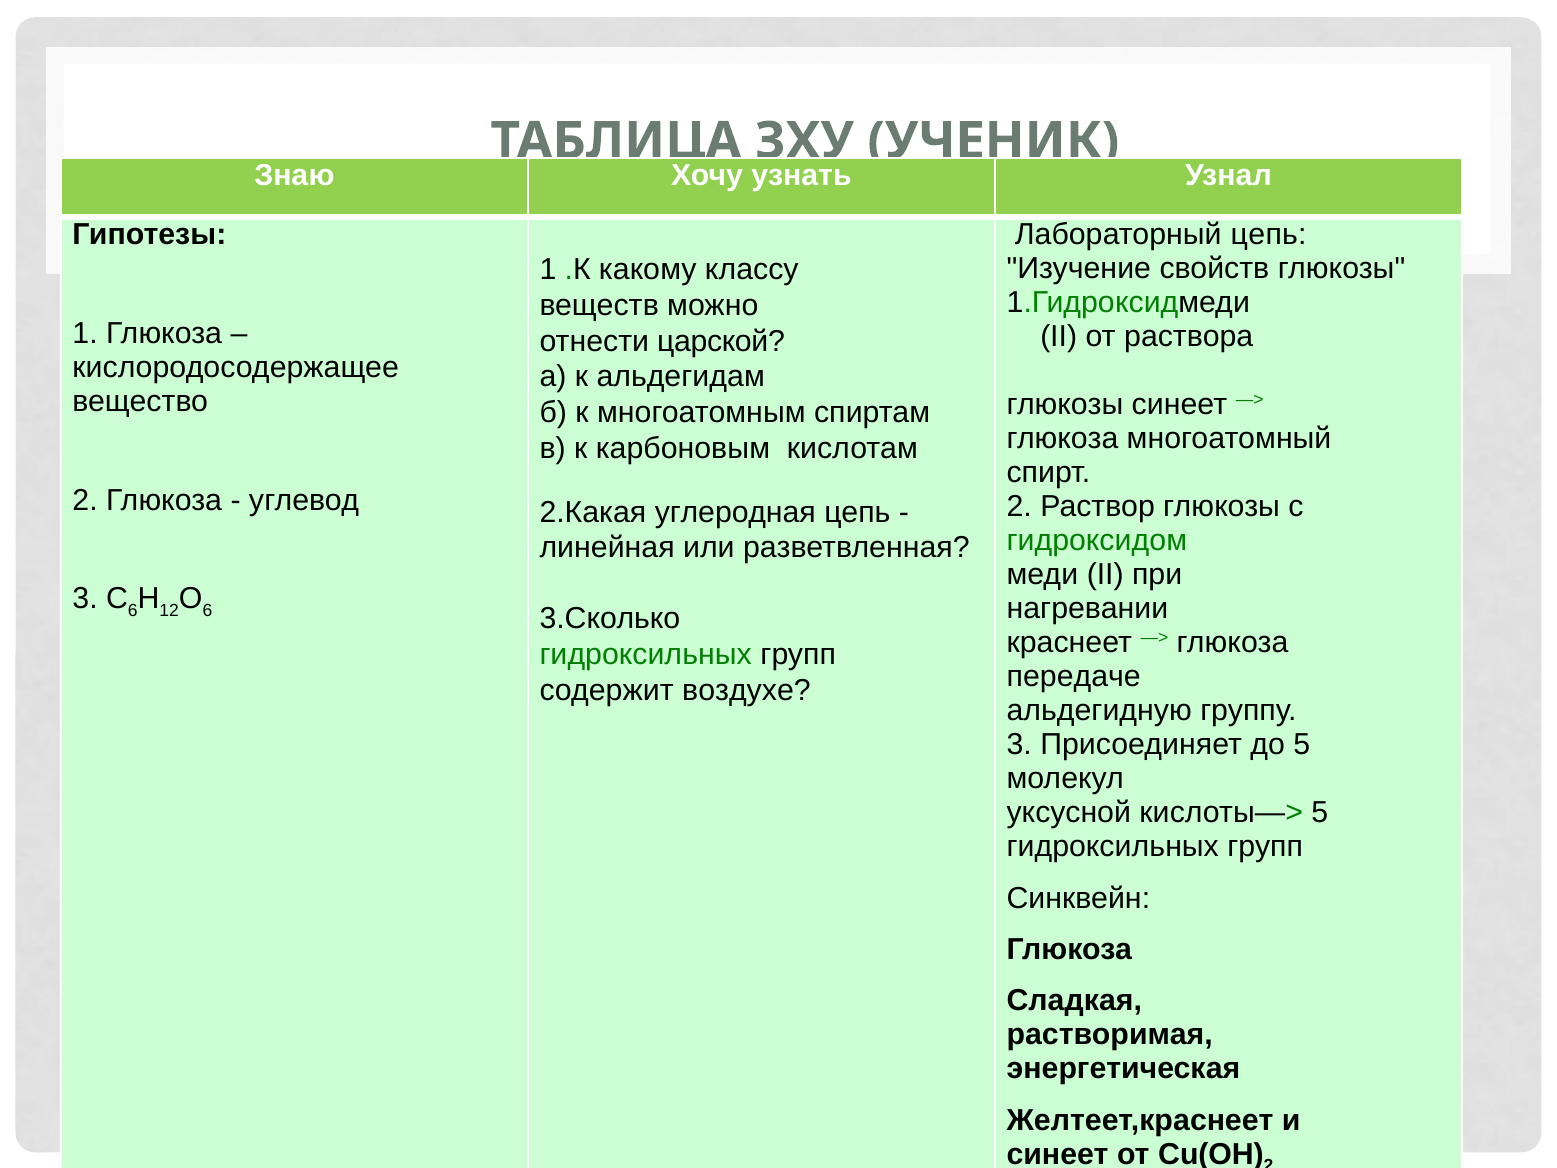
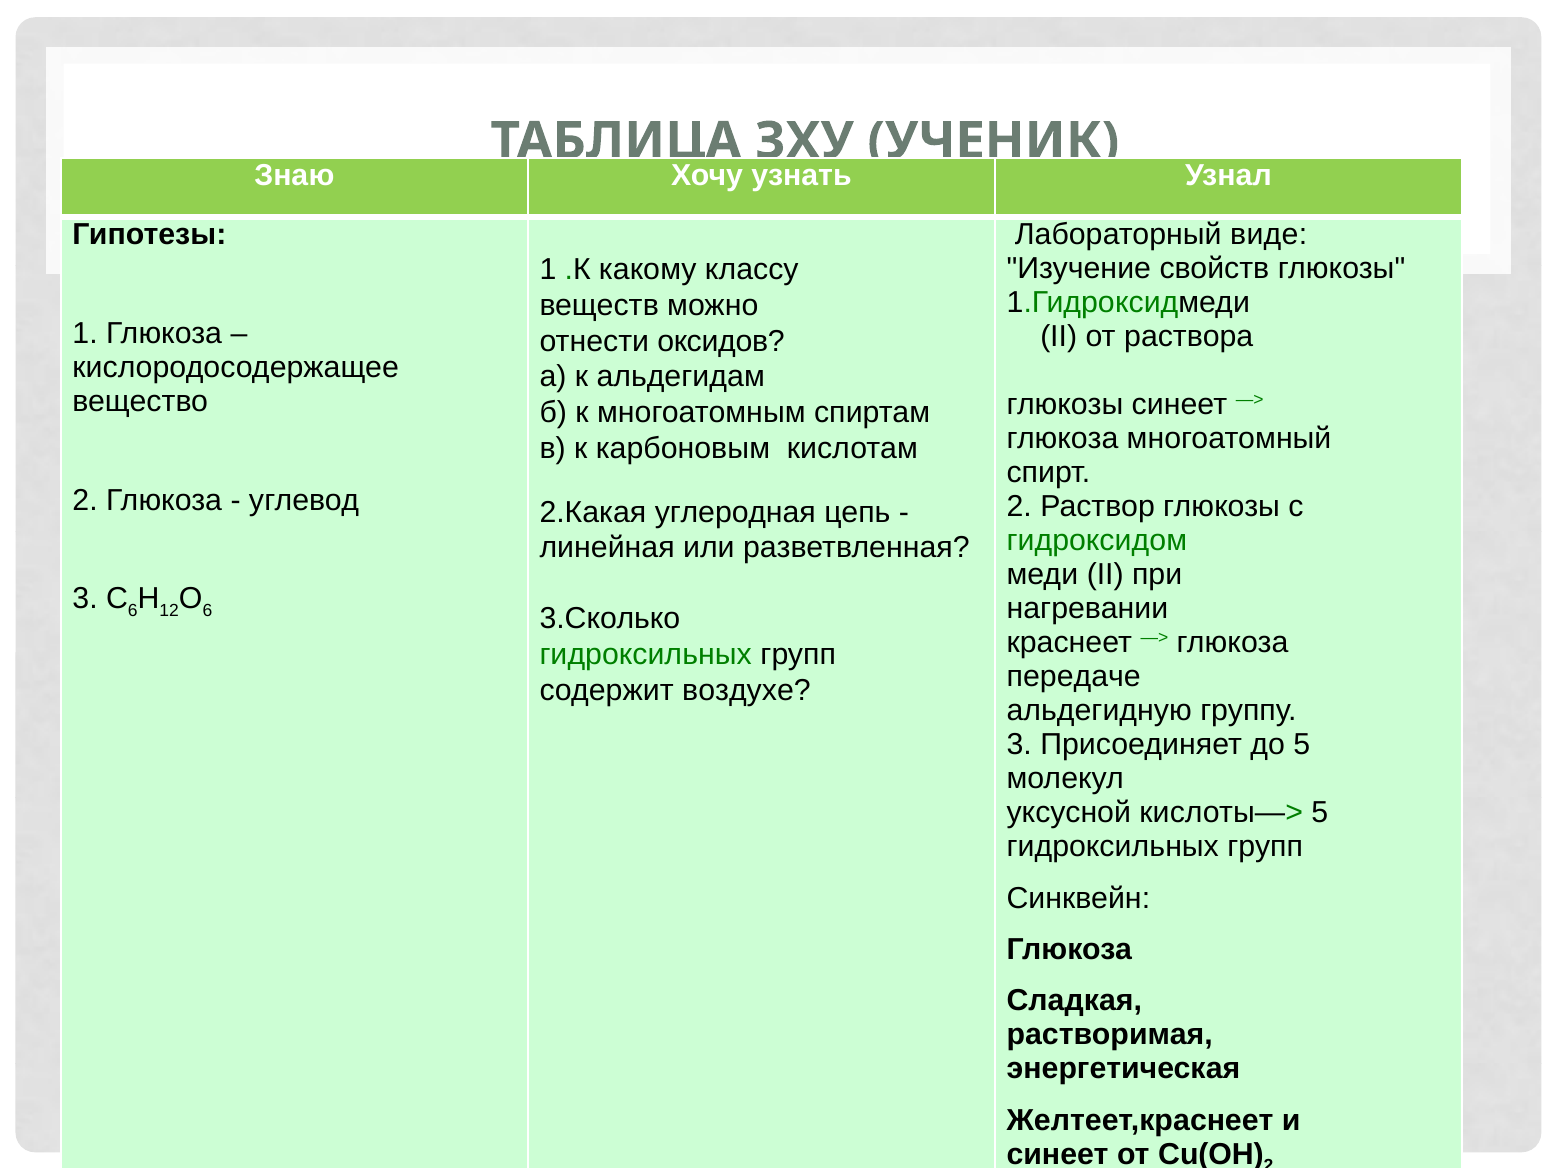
Лабораторный цепь: цепь -> виде (1269, 234)
царской: царской -> оксидов (721, 341)
